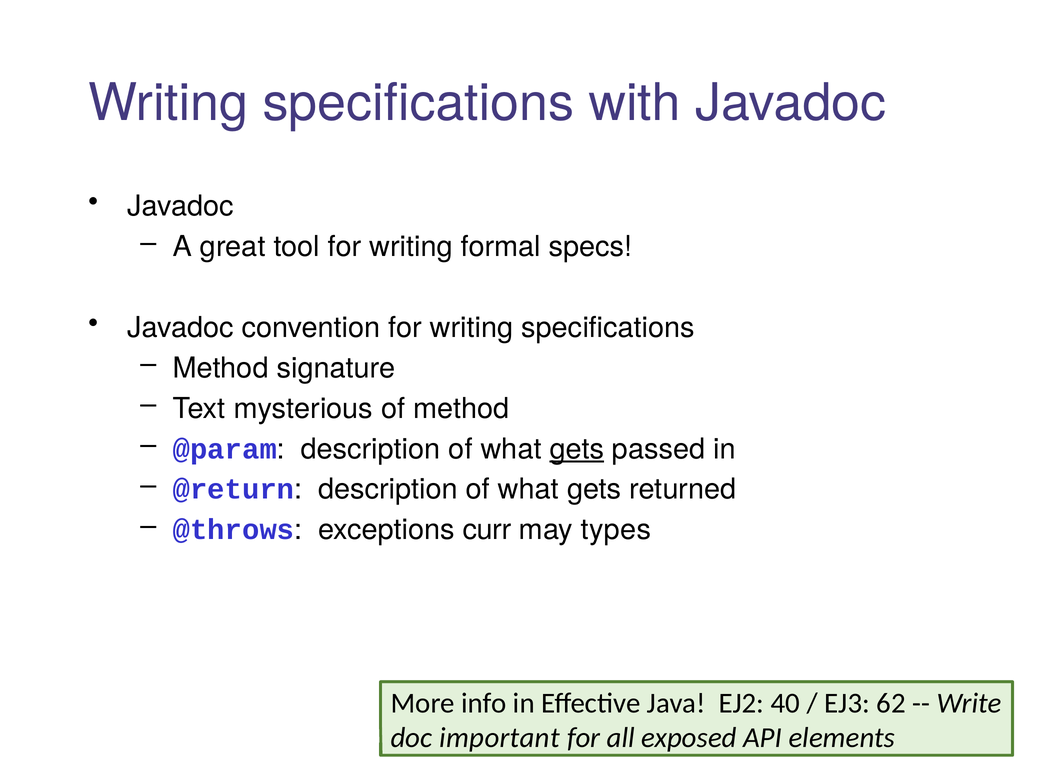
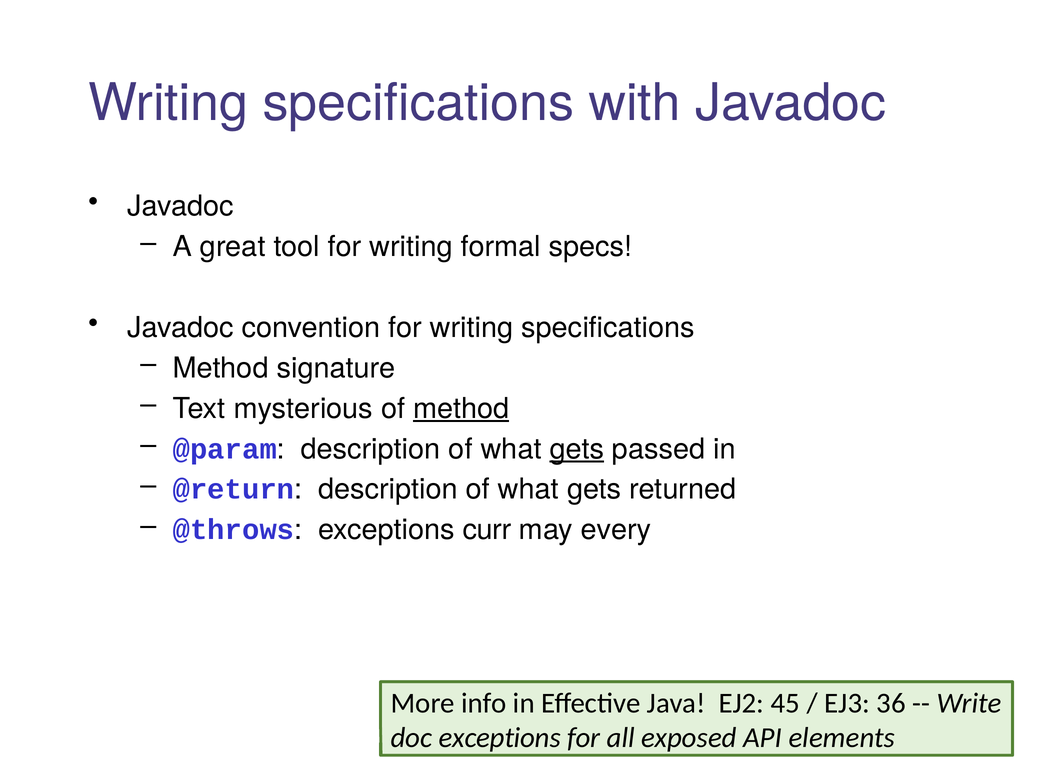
method underline: none -> present (461, 409)
types: types -> every (616, 530)
40: 40 -> 45 (785, 703)
62: 62 -> 36 (891, 703)
doc important: important -> exceptions (500, 738)
